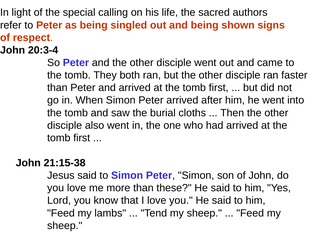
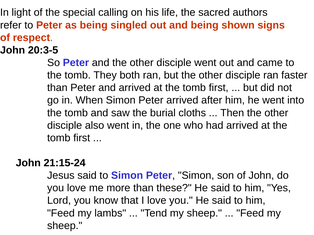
20:3-4: 20:3-4 -> 20:3-5 (43, 50)
21:15-38: 21:15-38 -> 21:15-24 (65, 163)
